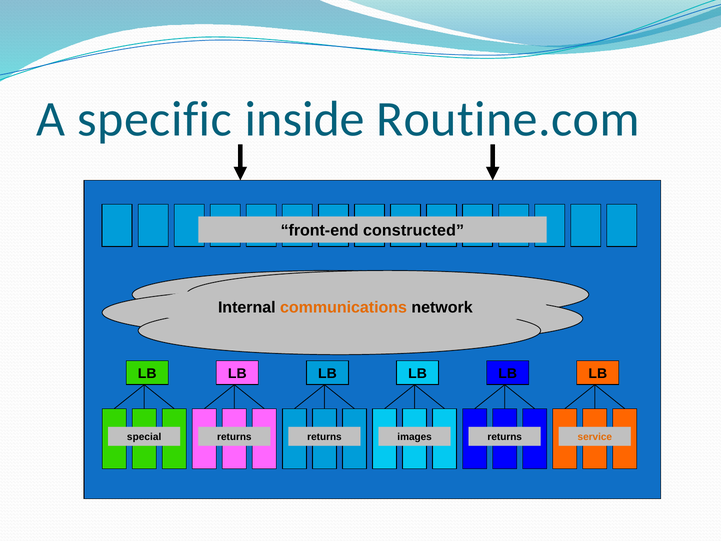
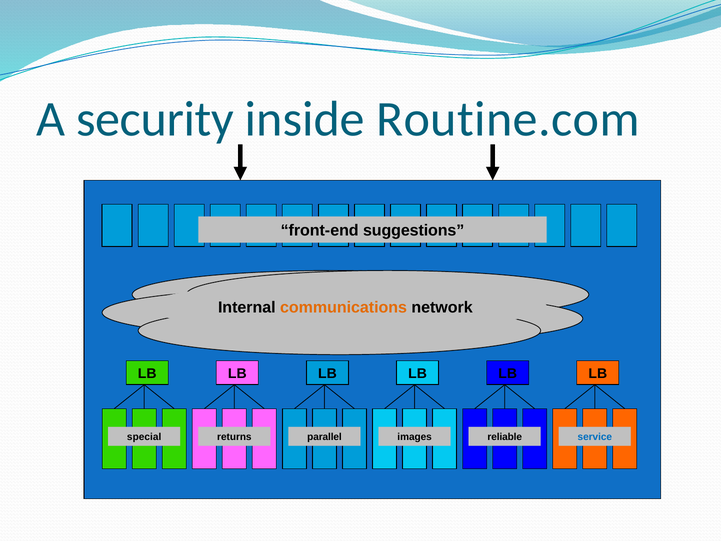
specific: specific -> security (155, 119)
constructed: constructed -> suggestions (414, 231)
returns: returns -> parallel (325, 437)
returns: returns -> reliable (505, 437)
service colour: orange -> blue (595, 437)
